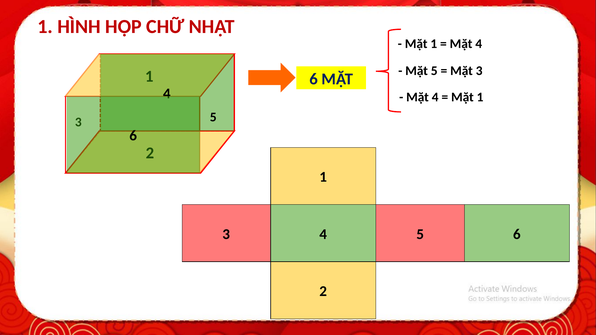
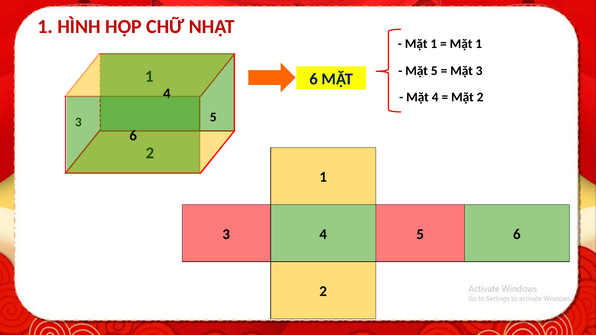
4: 4 -> 1 (479, 44)
1: 1 -> 2 (480, 97)
